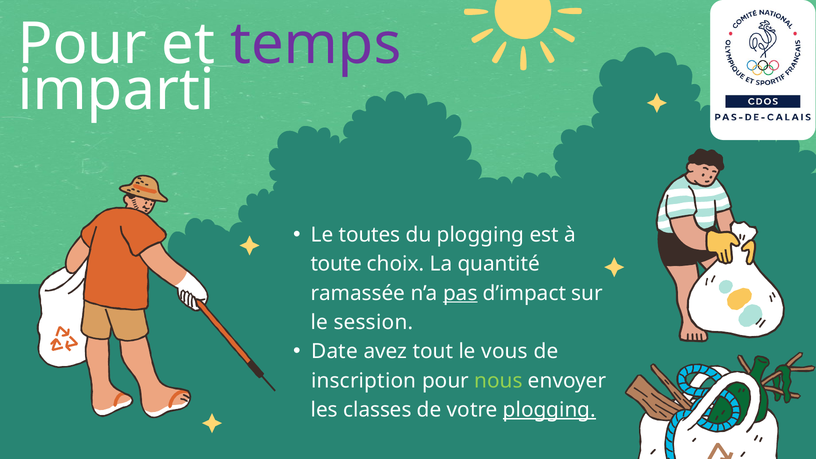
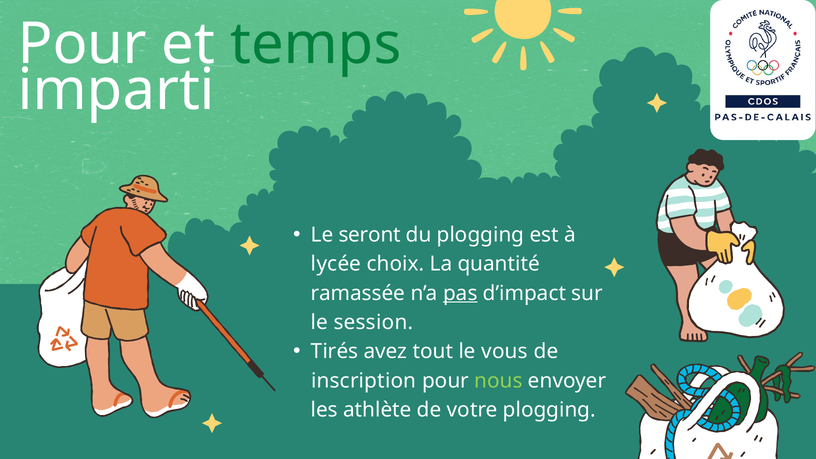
temps colour: purple -> green (316, 44)
toutes: toutes -> seront (370, 235)
toute: toute -> lycée (336, 264)
Date: Date -> Tirés (335, 352)
classes: classes -> athlète (377, 410)
plogging underline: present -> none (549, 410)
